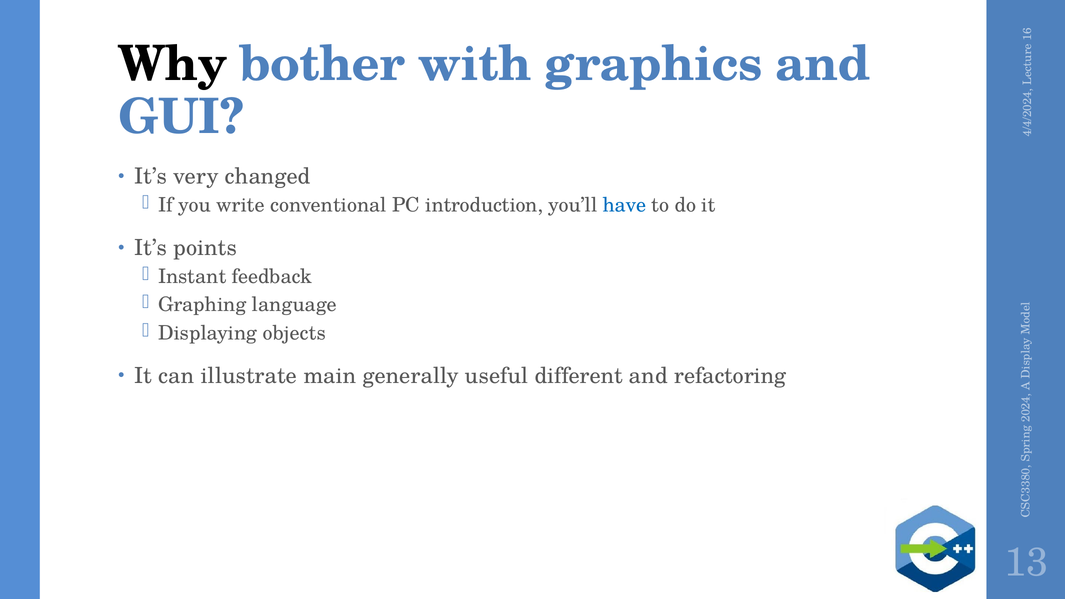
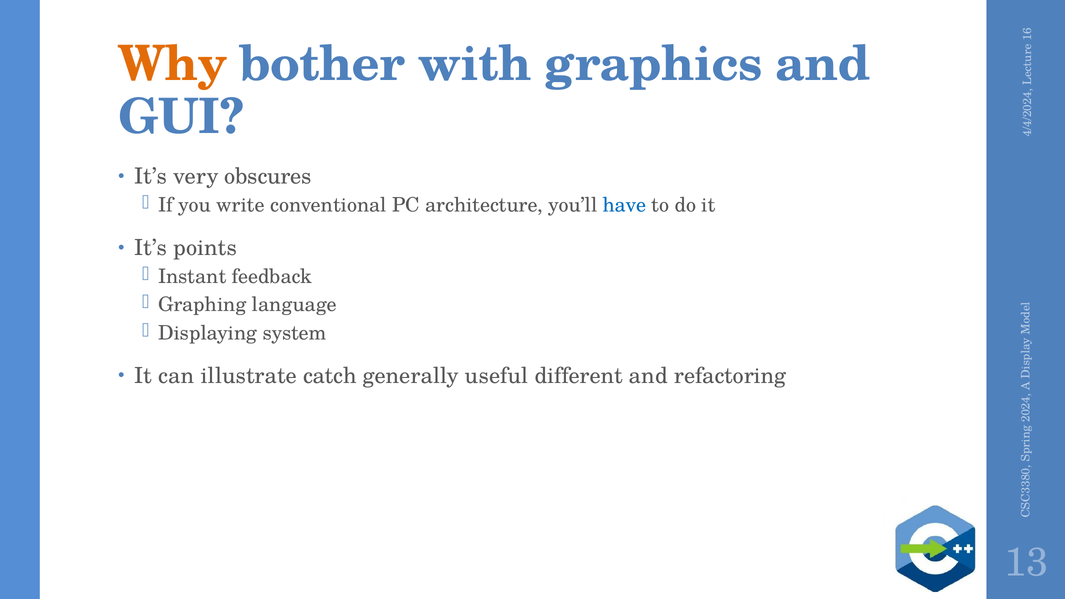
Why colour: black -> orange (173, 64)
changed: changed -> obscures (268, 177)
introduction: introduction -> architecture (484, 205)
objects: objects -> system (294, 333)
main: main -> catch (330, 376)
